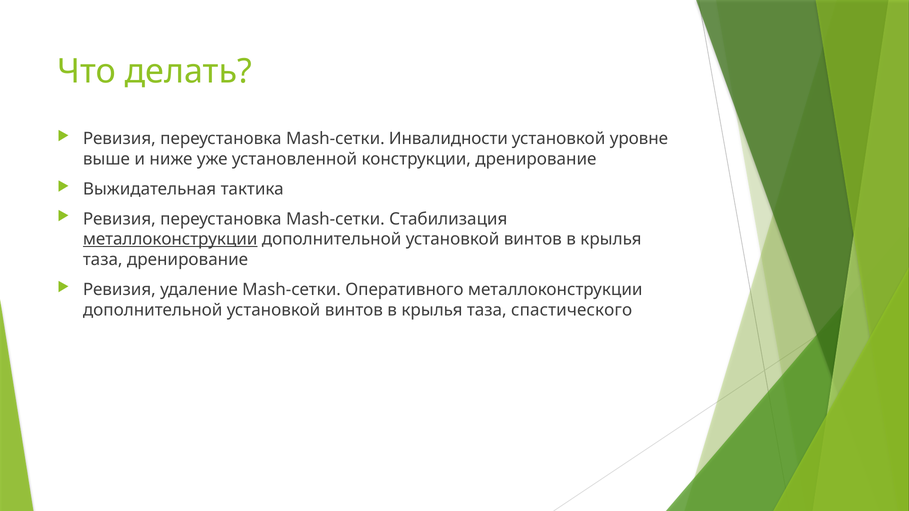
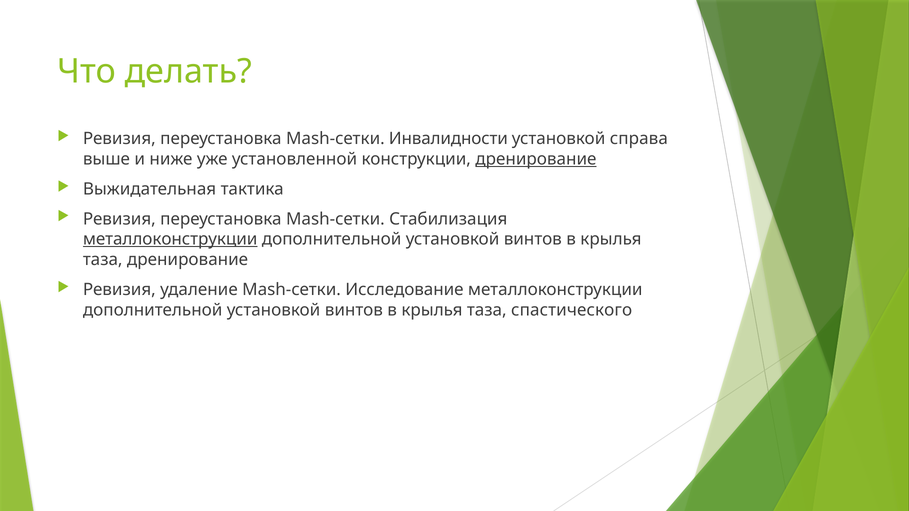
уровне: уровне -> справа (639, 139)
дренирование underline: none -> present (536, 159)
Оперативного: Оперативного -> Исследование (404, 290)
